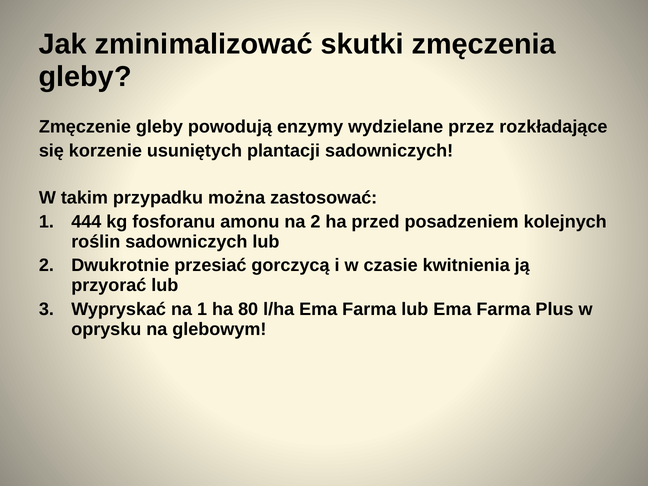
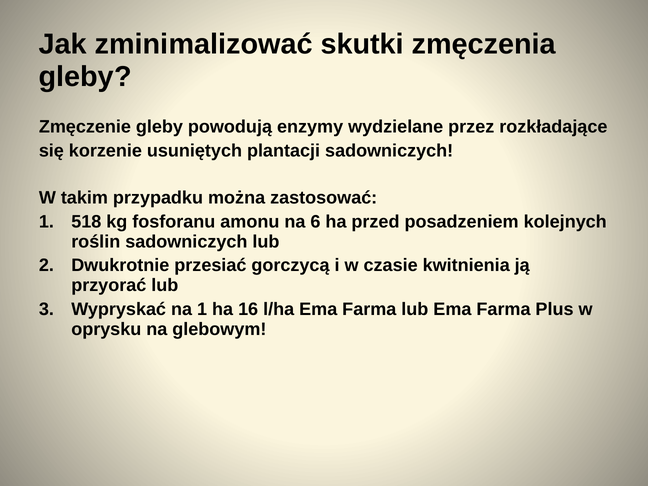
444: 444 -> 518 (86, 222)
na 2: 2 -> 6 (315, 222)
80: 80 -> 16 (248, 309)
